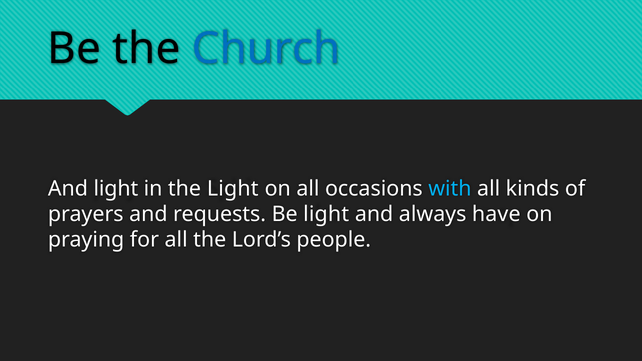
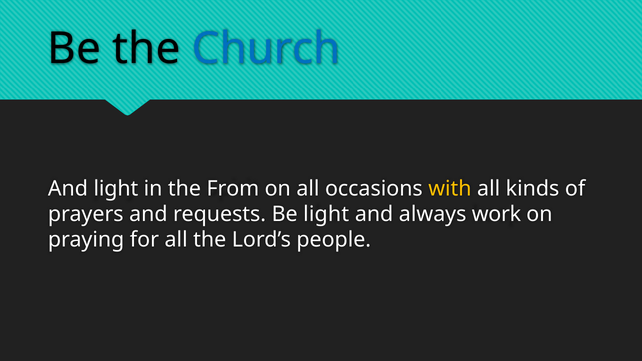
the Light: Light -> From (233, 189)
with colour: light blue -> yellow (450, 189)
have: have -> work (496, 214)
